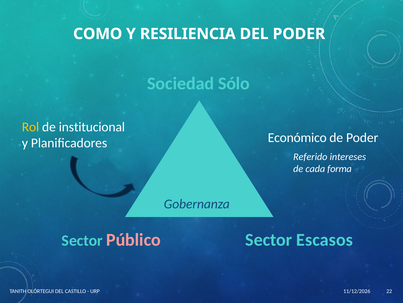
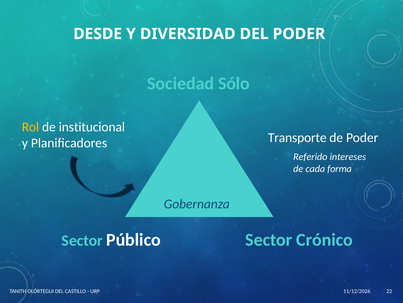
COMO: COMO -> DESDE (98, 34)
RESILIENCIA: RESILIENCIA -> DIVERSIDAD (188, 34)
Económico: Económico -> Transporte (297, 137)
Público colour: pink -> white (134, 239)
Escasos: Escasos -> Crónico (325, 239)
